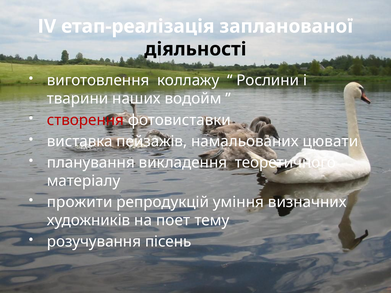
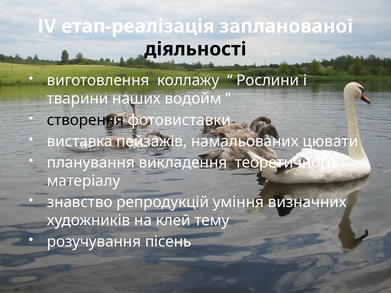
створення colour: red -> black (85, 120)
прожити: прожити -> знавство (80, 202)
поет: поет -> клей (173, 221)
